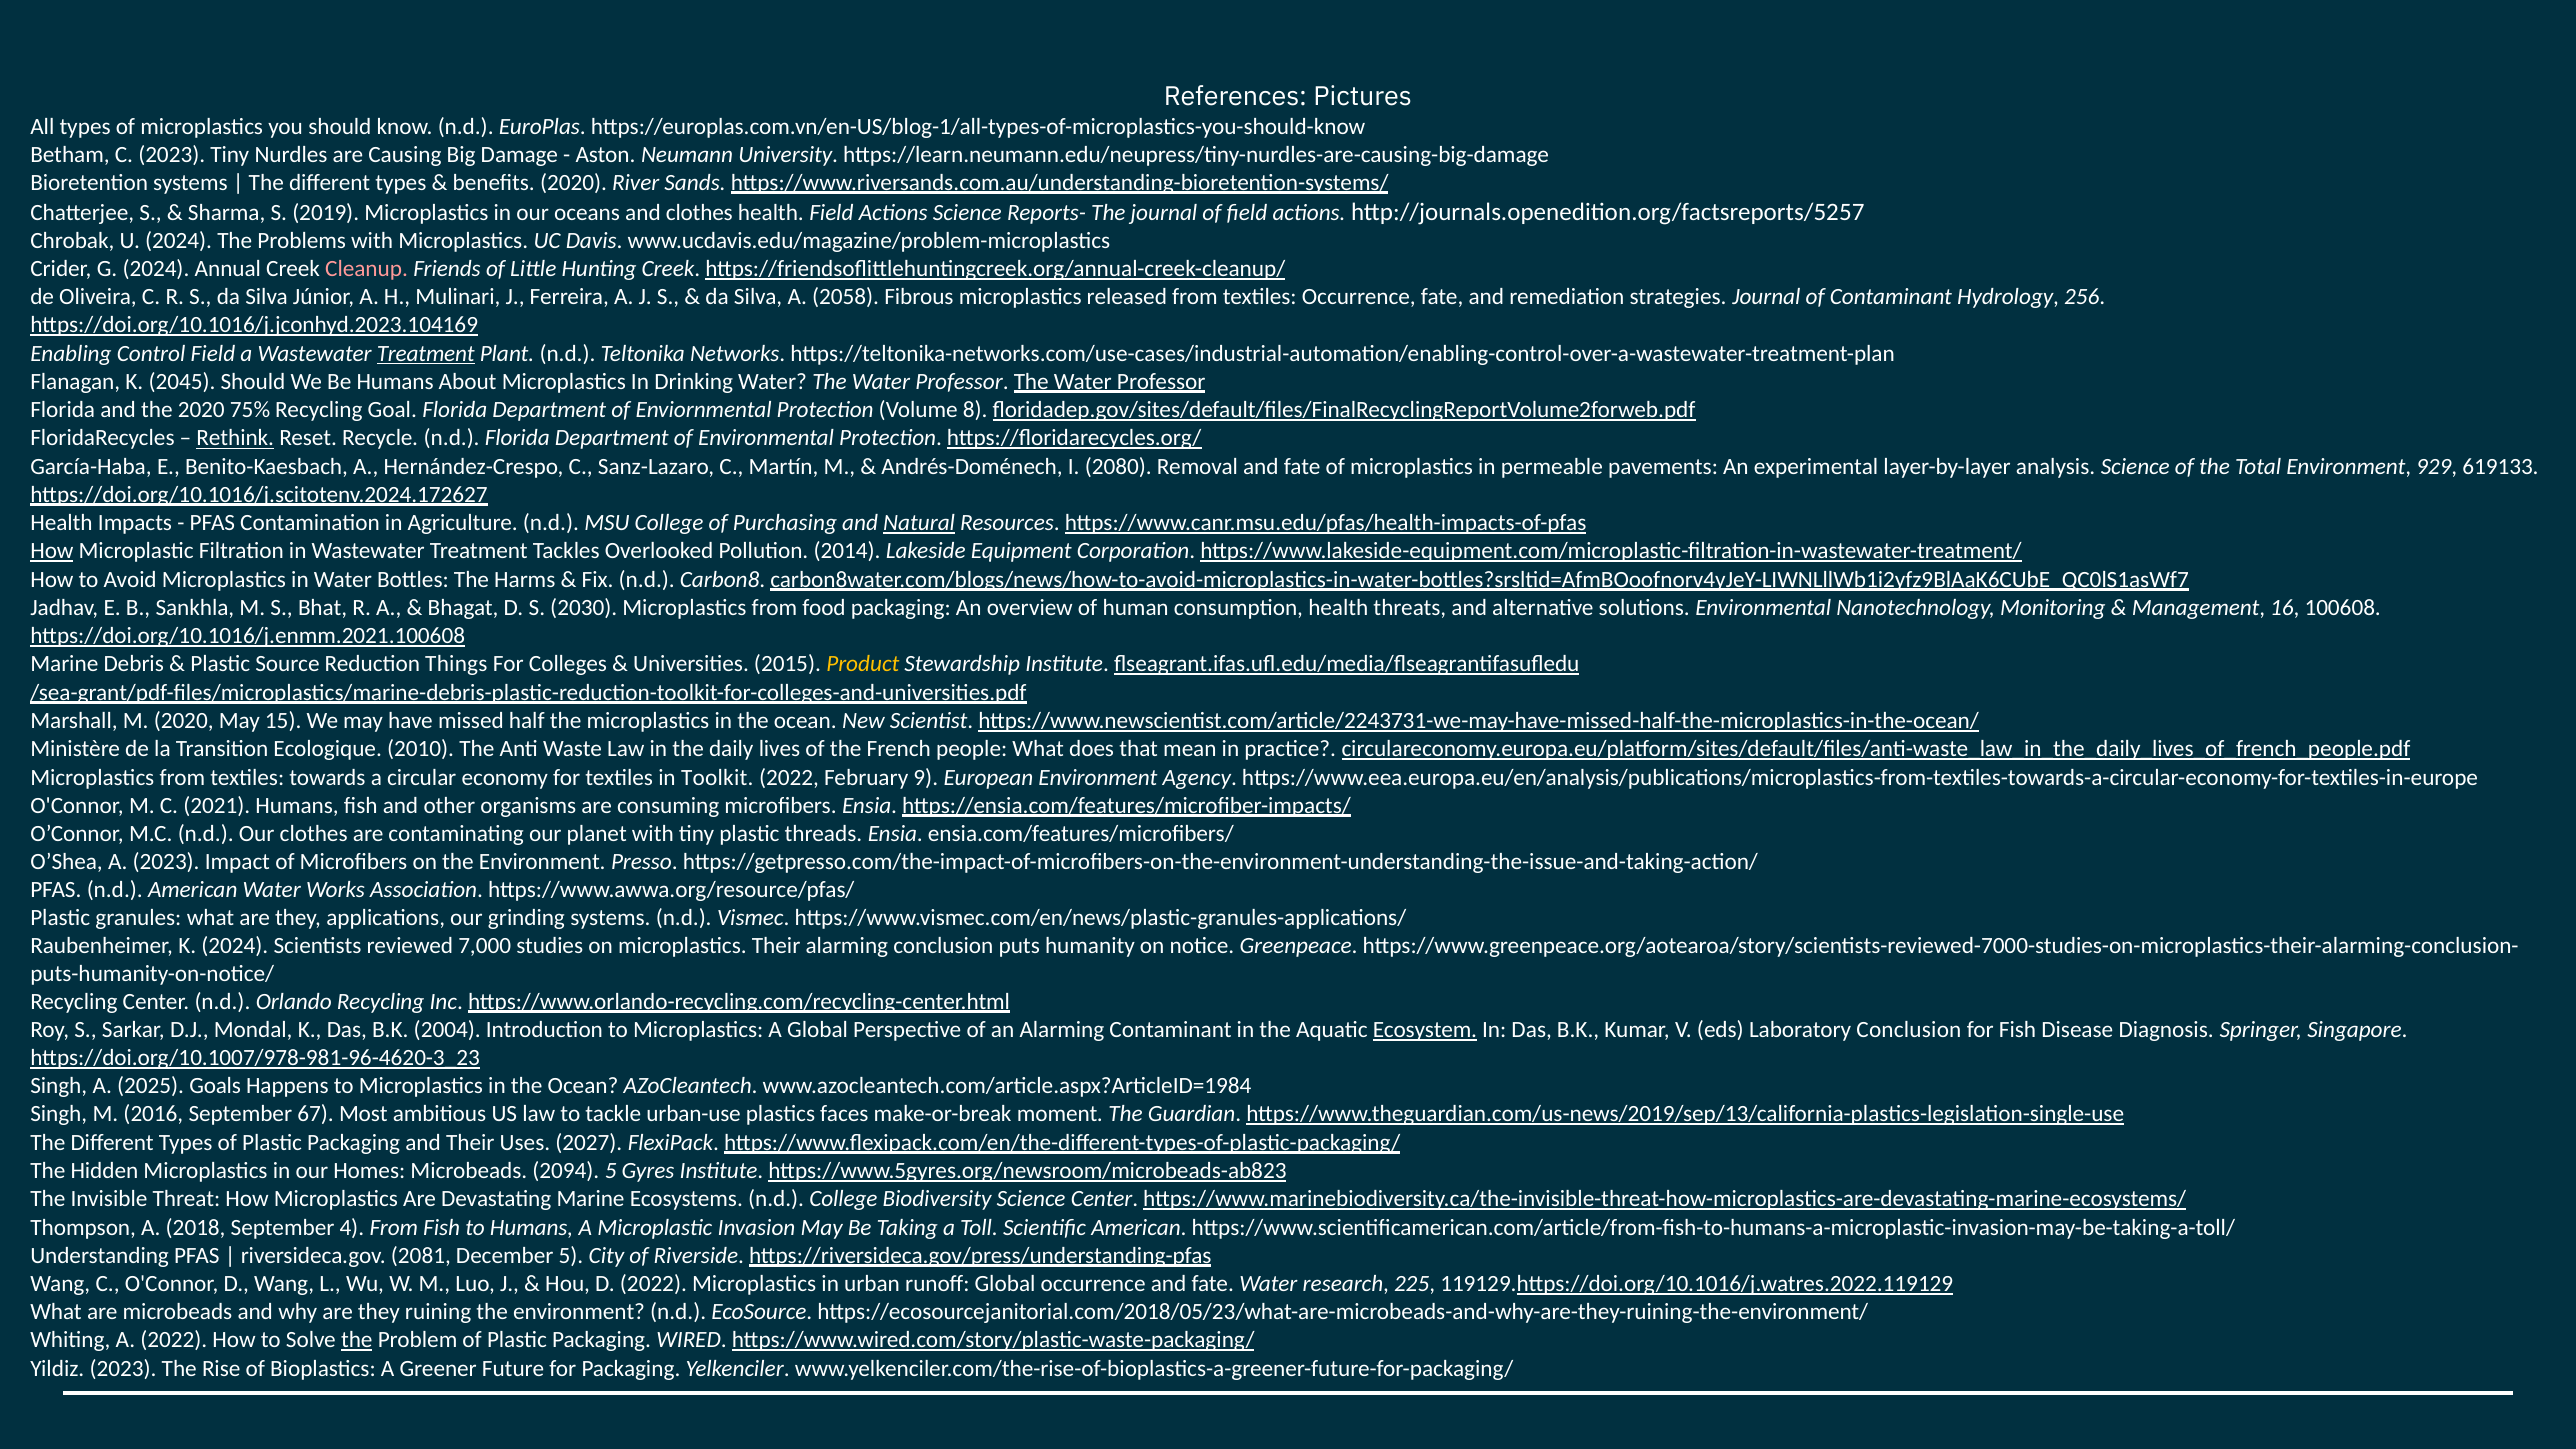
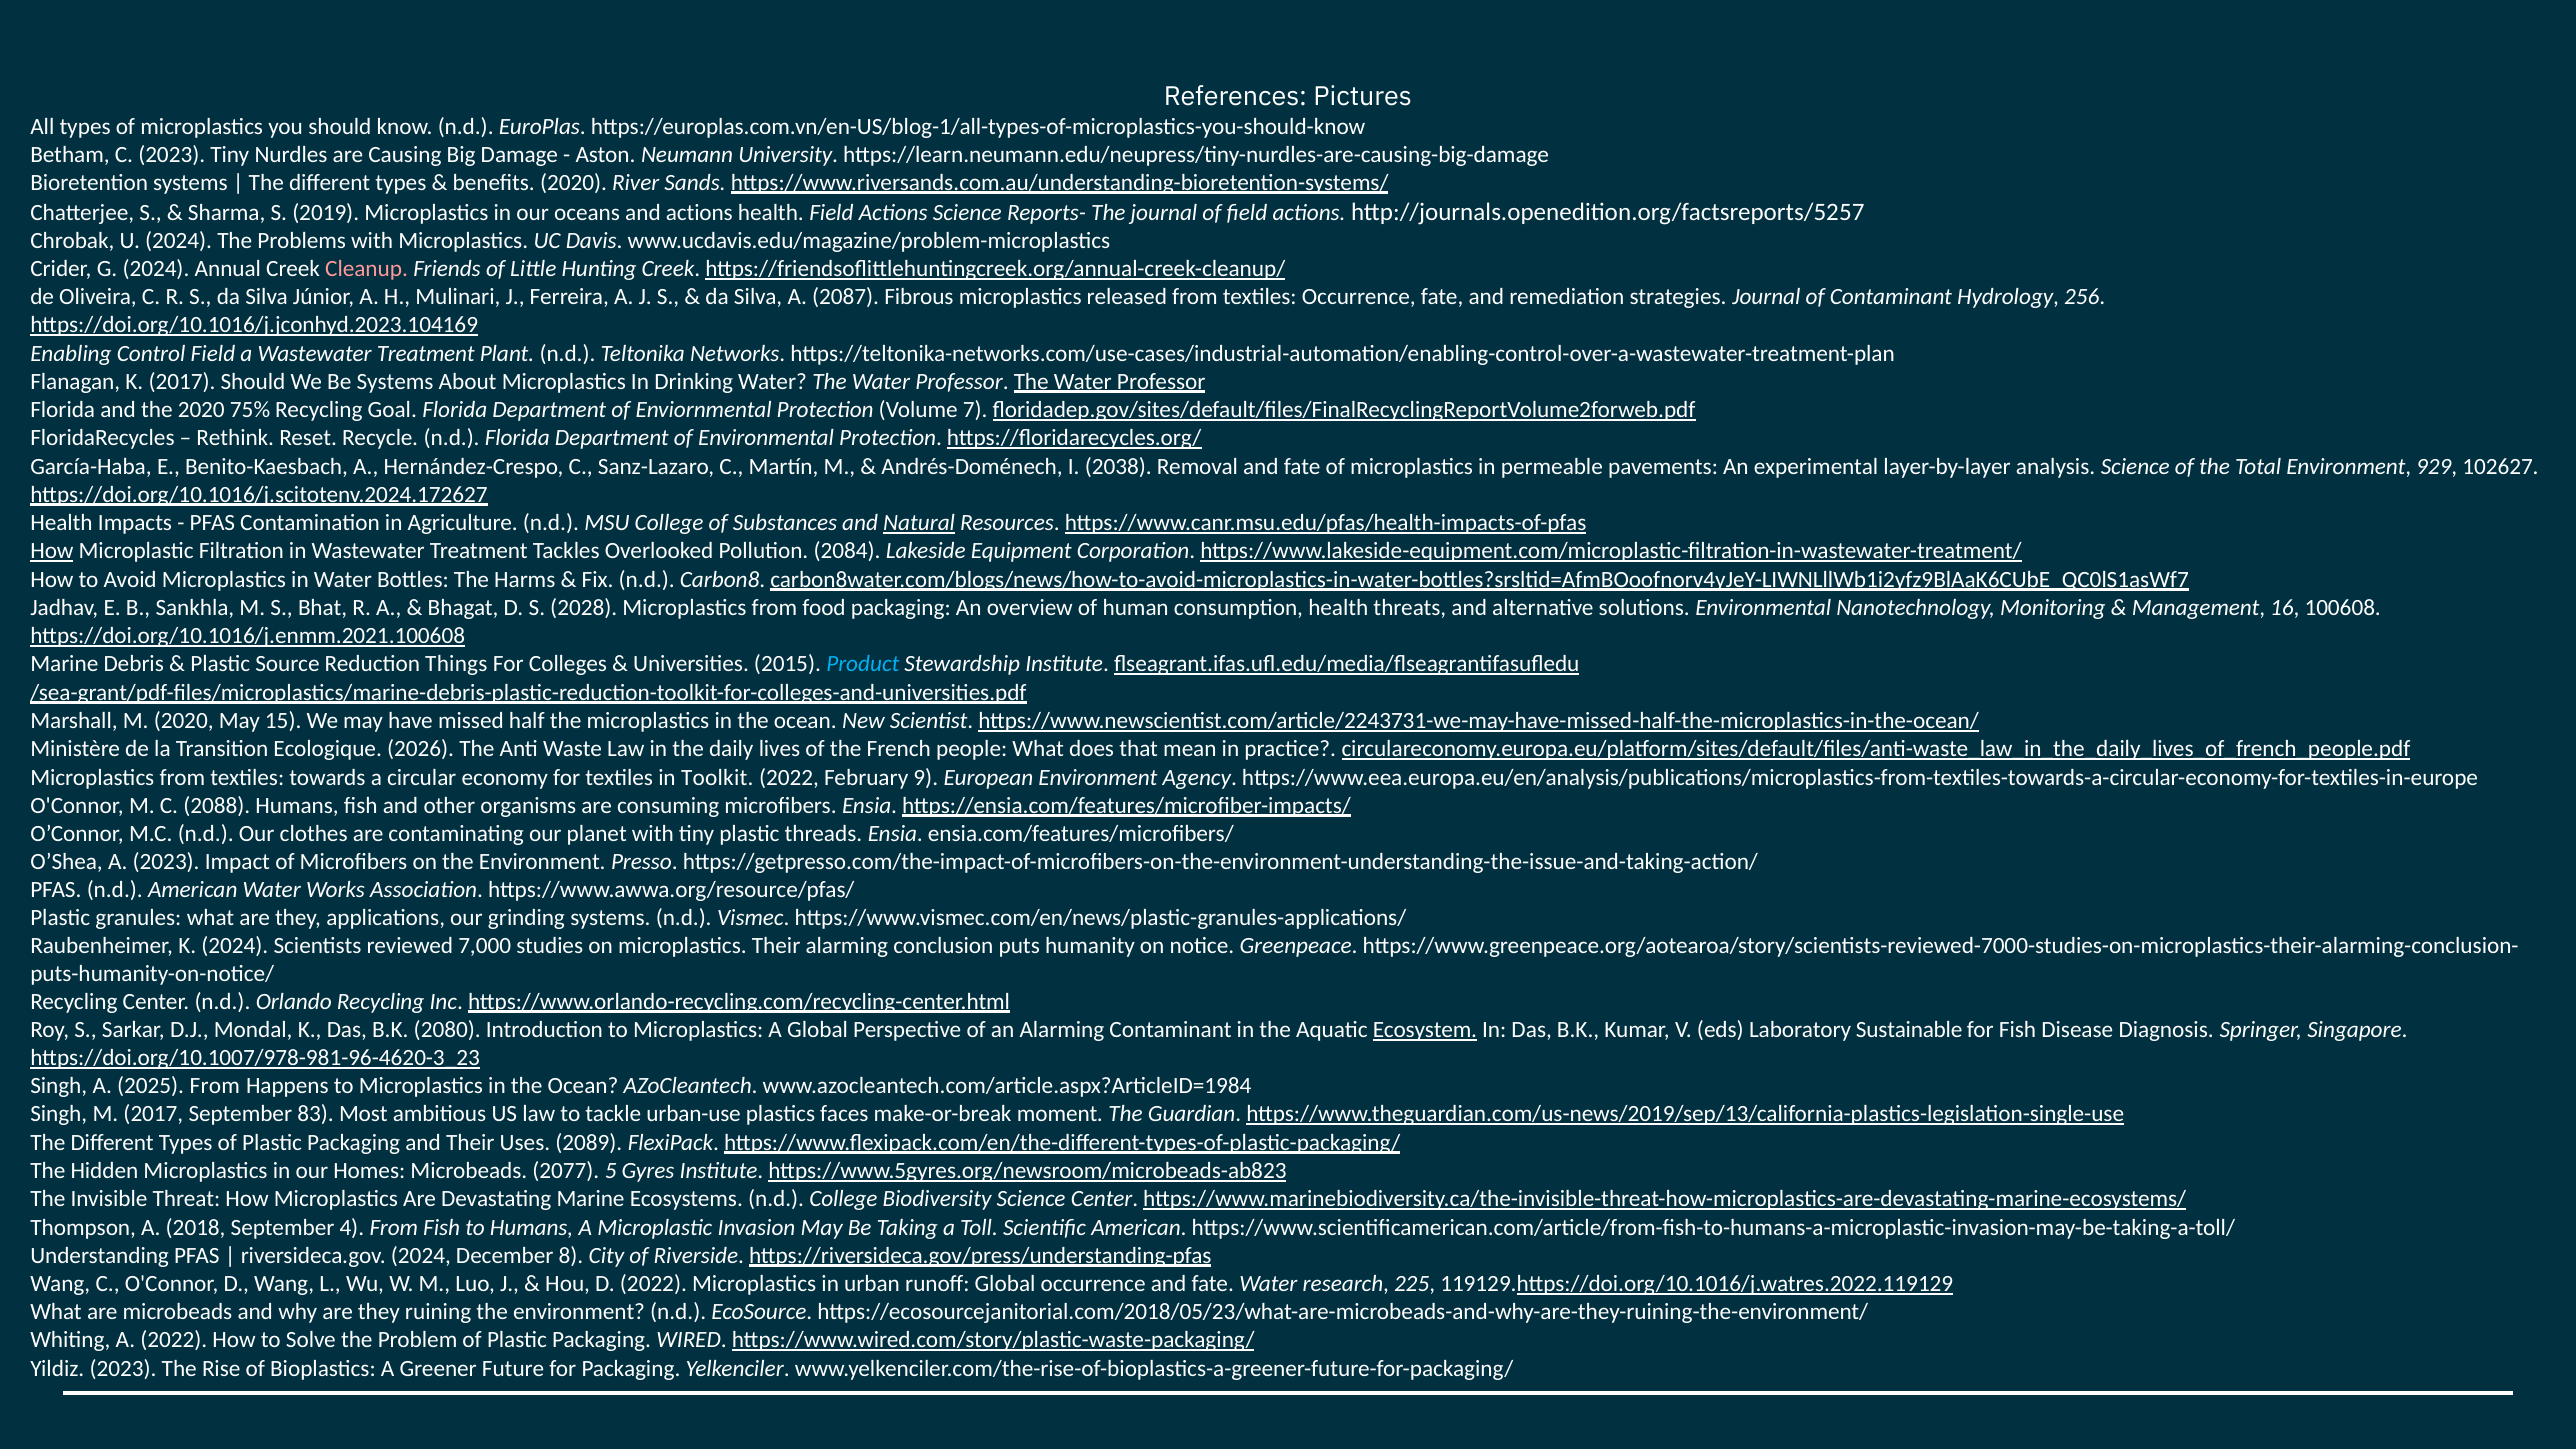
and clothes: clothes -> actions (699, 213)
2058: 2058 -> 2087 (846, 297)
Treatment underline: present -> none (426, 354)
K 2045: 2045 -> 2017 (182, 382)
Be Humans: Humans -> Systems (395, 382)
8: 8 -> 7 (975, 410)
Rethink underline: present -> none (235, 438)
2080: 2080 -> 2038 (1118, 467)
619133: 619133 -> 102627 (2500, 467)
Purchasing: Purchasing -> Substances (785, 523)
2014: 2014 -> 2084 (847, 551)
2030: 2030 -> 2028 (584, 608)
Product colour: yellow -> light blue (863, 664)
2010: 2010 -> 2026 (421, 749)
2021: 2021 -> 2088 (217, 805)
2004: 2004 -> 2080 (447, 1030)
Laboratory Conclusion: Conclusion -> Sustainable (1909, 1030)
2025 Goals: Goals -> From (215, 1086)
M 2016: 2016 -> 2017 (153, 1114)
67: 67 -> 83 (316, 1114)
2027: 2027 -> 2089 (589, 1142)
2094: 2094 -> 2077 (566, 1171)
riversideca.gov 2081: 2081 -> 2024 (421, 1255)
December 5: 5 -> 8 (571, 1255)
the underline: present -> none (357, 1340)
